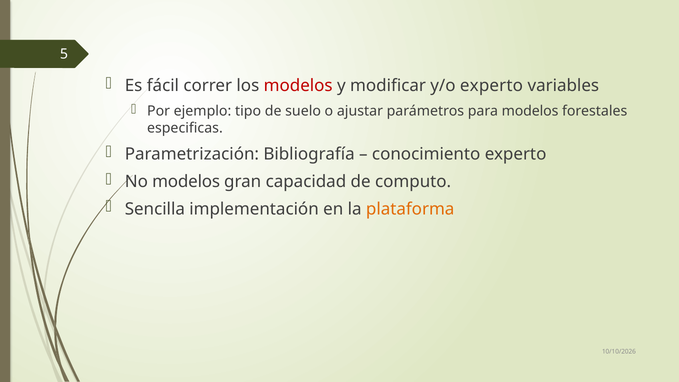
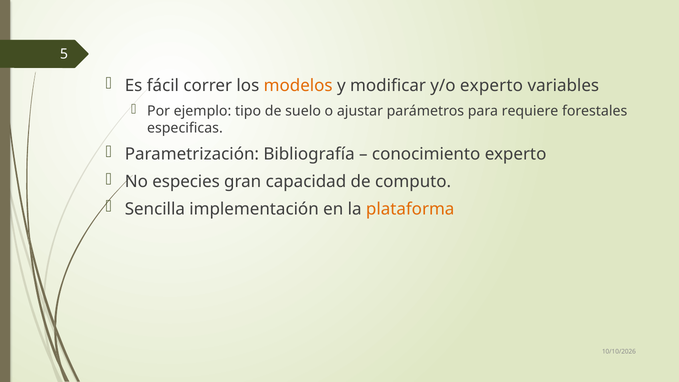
modelos colour: red -> orange (298, 86)
para modelos: modelos -> requiere (530, 111)
No modelos: modelos -> especies (186, 182)
